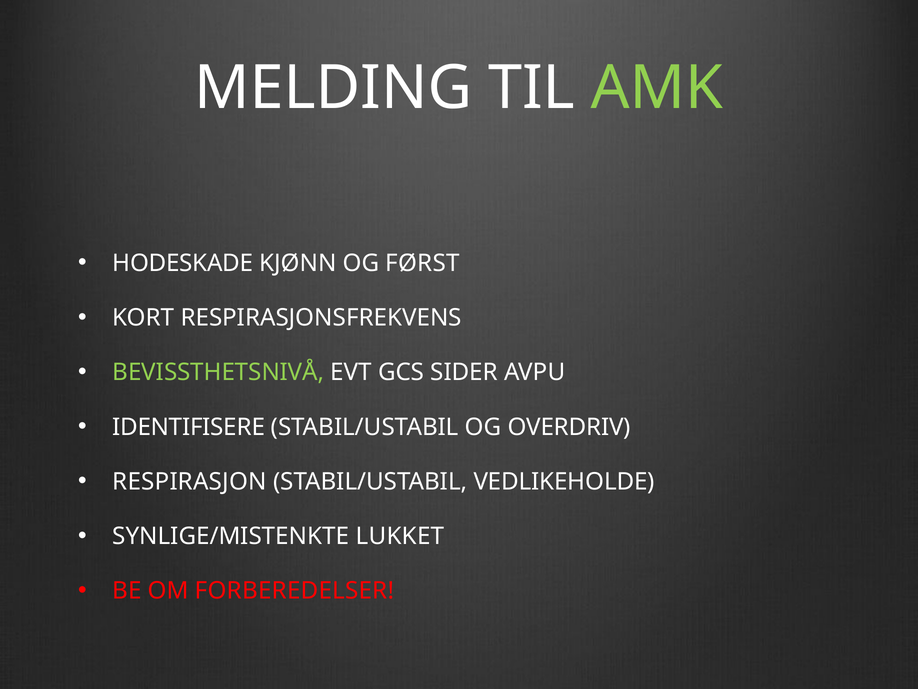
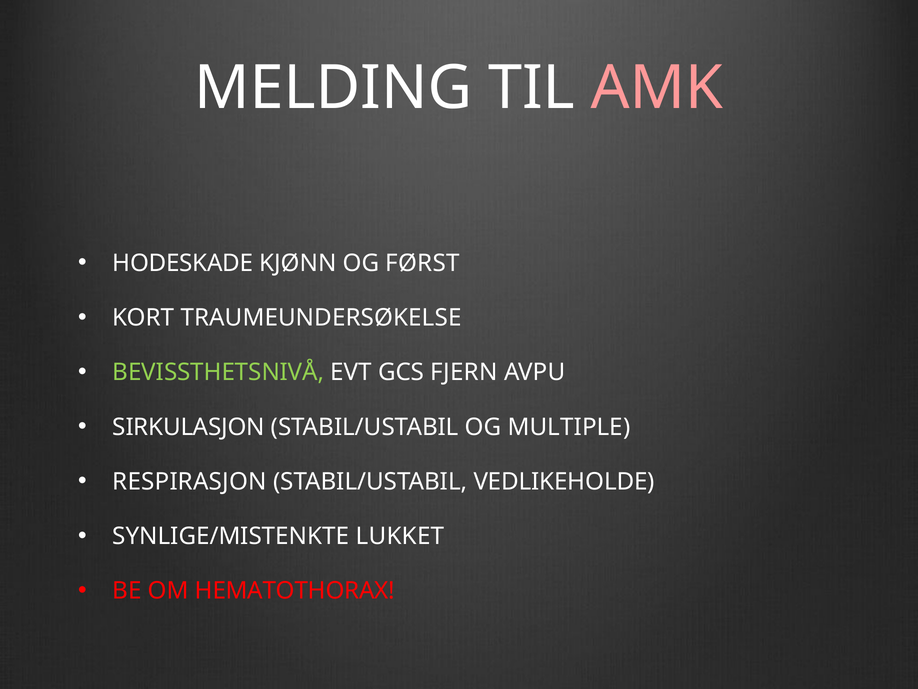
AMK colour: light green -> pink (657, 88)
RESPIRASJONSFREKVENS: RESPIRASJONSFREKVENS -> TRAUMEUNDERSØKELSE (321, 318)
SIDER: SIDER -> FJERN (464, 372)
IDENTIFISERE: IDENTIFISERE -> SIRKULASJON (189, 427)
OVERDRIV: OVERDRIV -> MULTIPLE (569, 427)
FORBEREDELSER: FORBEREDELSER -> HEMATOTHORAX (295, 590)
